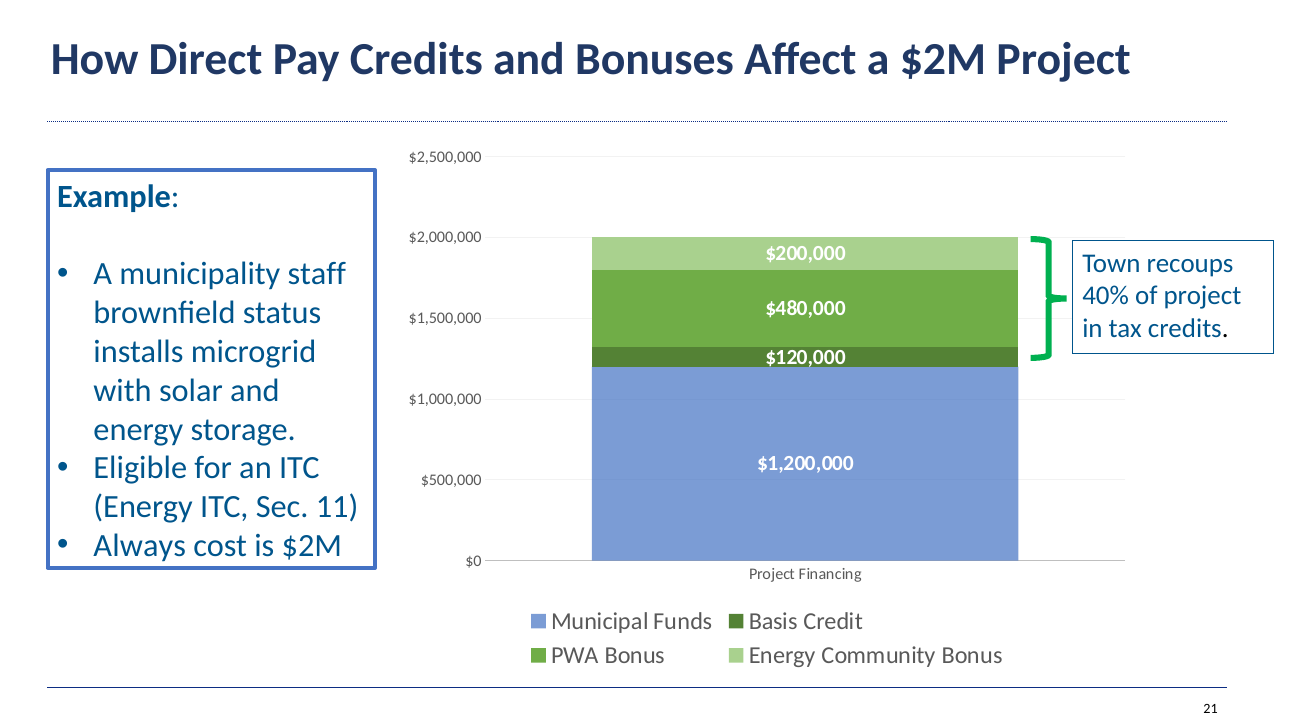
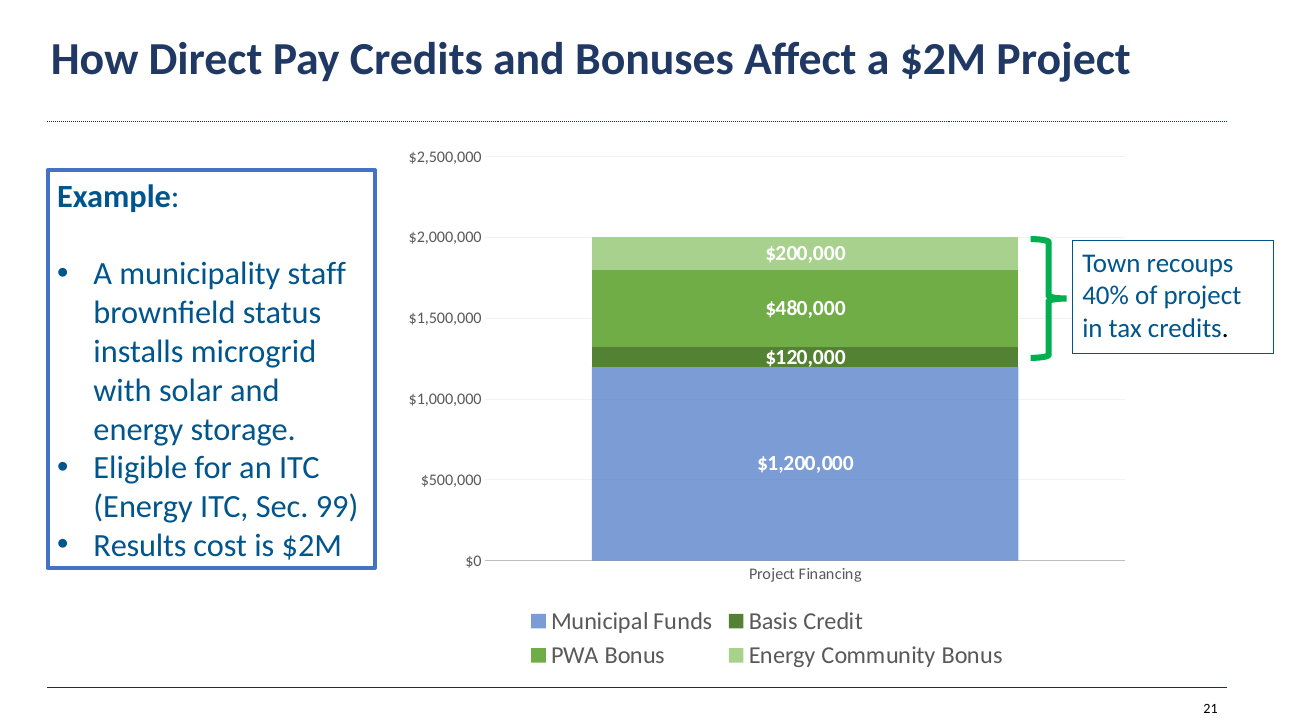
11: 11 -> 99 (337, 507)
Always: Always -> Results (140, 546)
